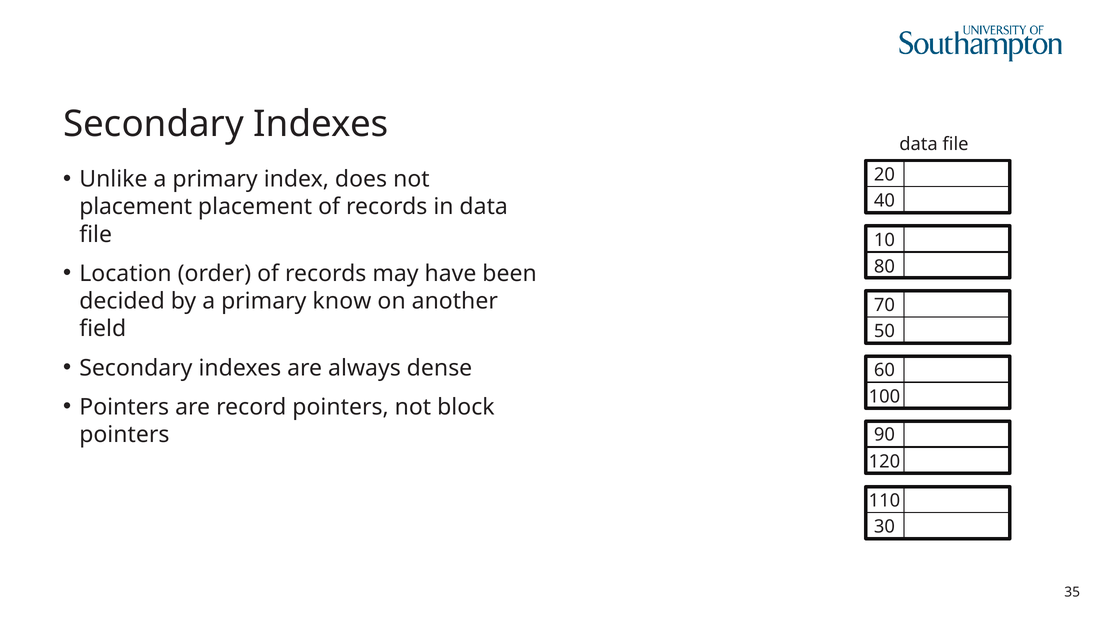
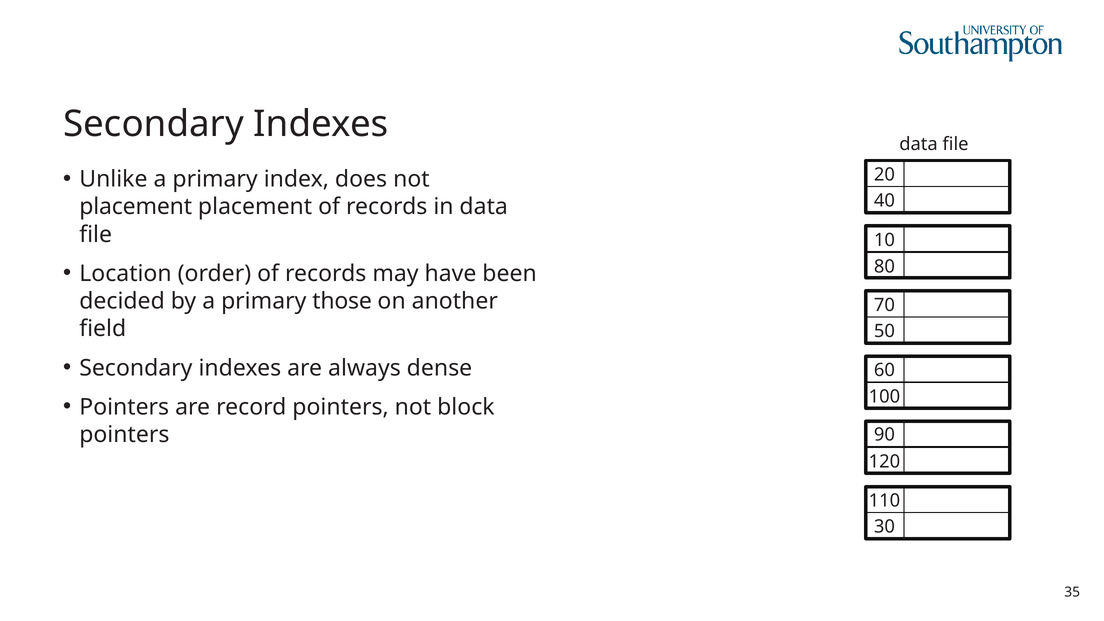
know: know -> those (342, 301)
